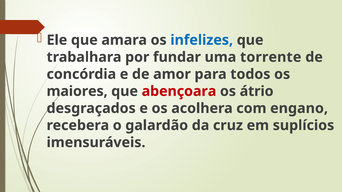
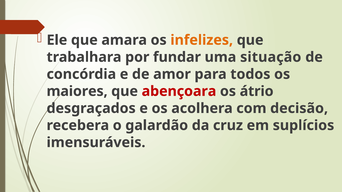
infelizes colour: blue -> orange (202, 40)
torrente: torrente -> situação (271, 57)
engano: engano -> decisão (299, 109)
